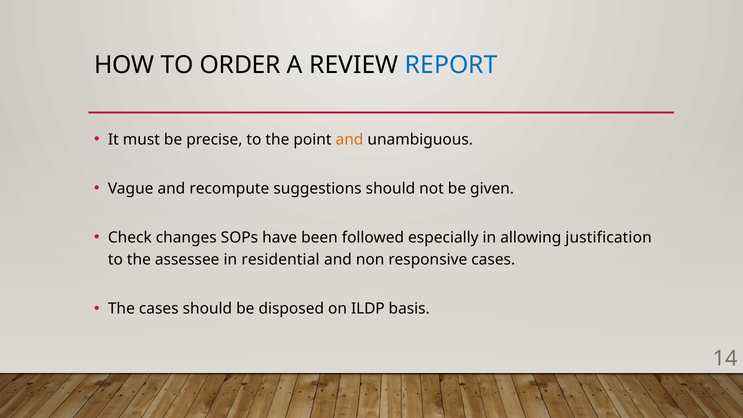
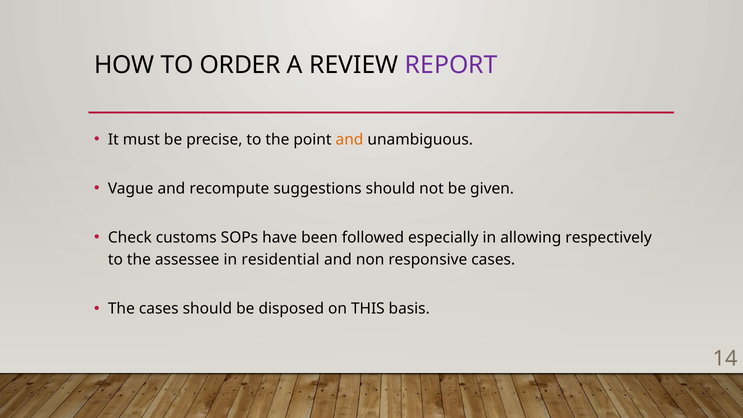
REPORT colour: blue -> purple (451, 65)
changes: changes -> customs (186, 238)
justification: justification -> respectively (609, 238)
ILDP: ILDP -> THIS (368, 309)
